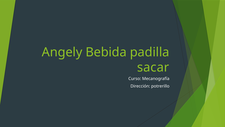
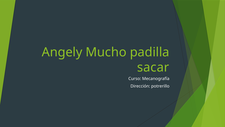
Bebida: Bebida -> Mucho (106, 52)
